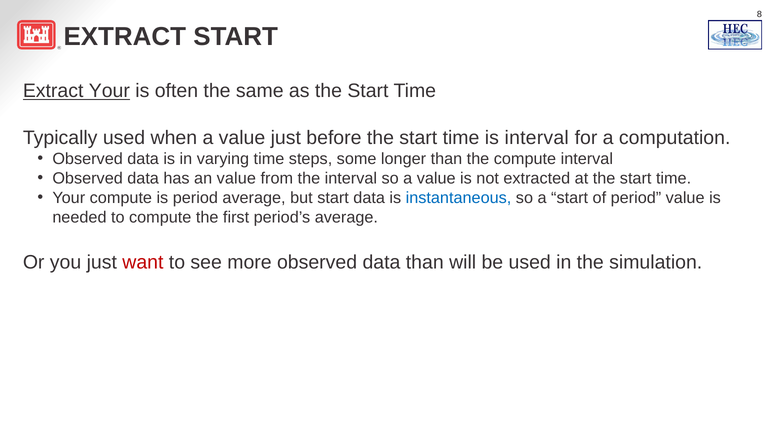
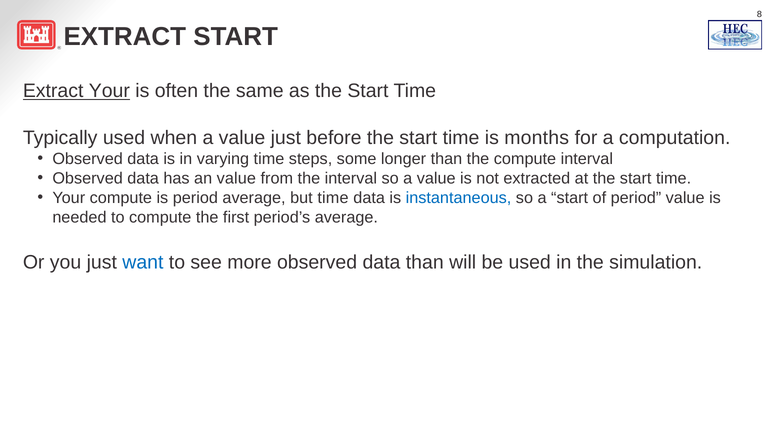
is interval: interval -> months (537, 138)
but start: start -> time (333, 198)
want colour: red -> blue (143, 263)
